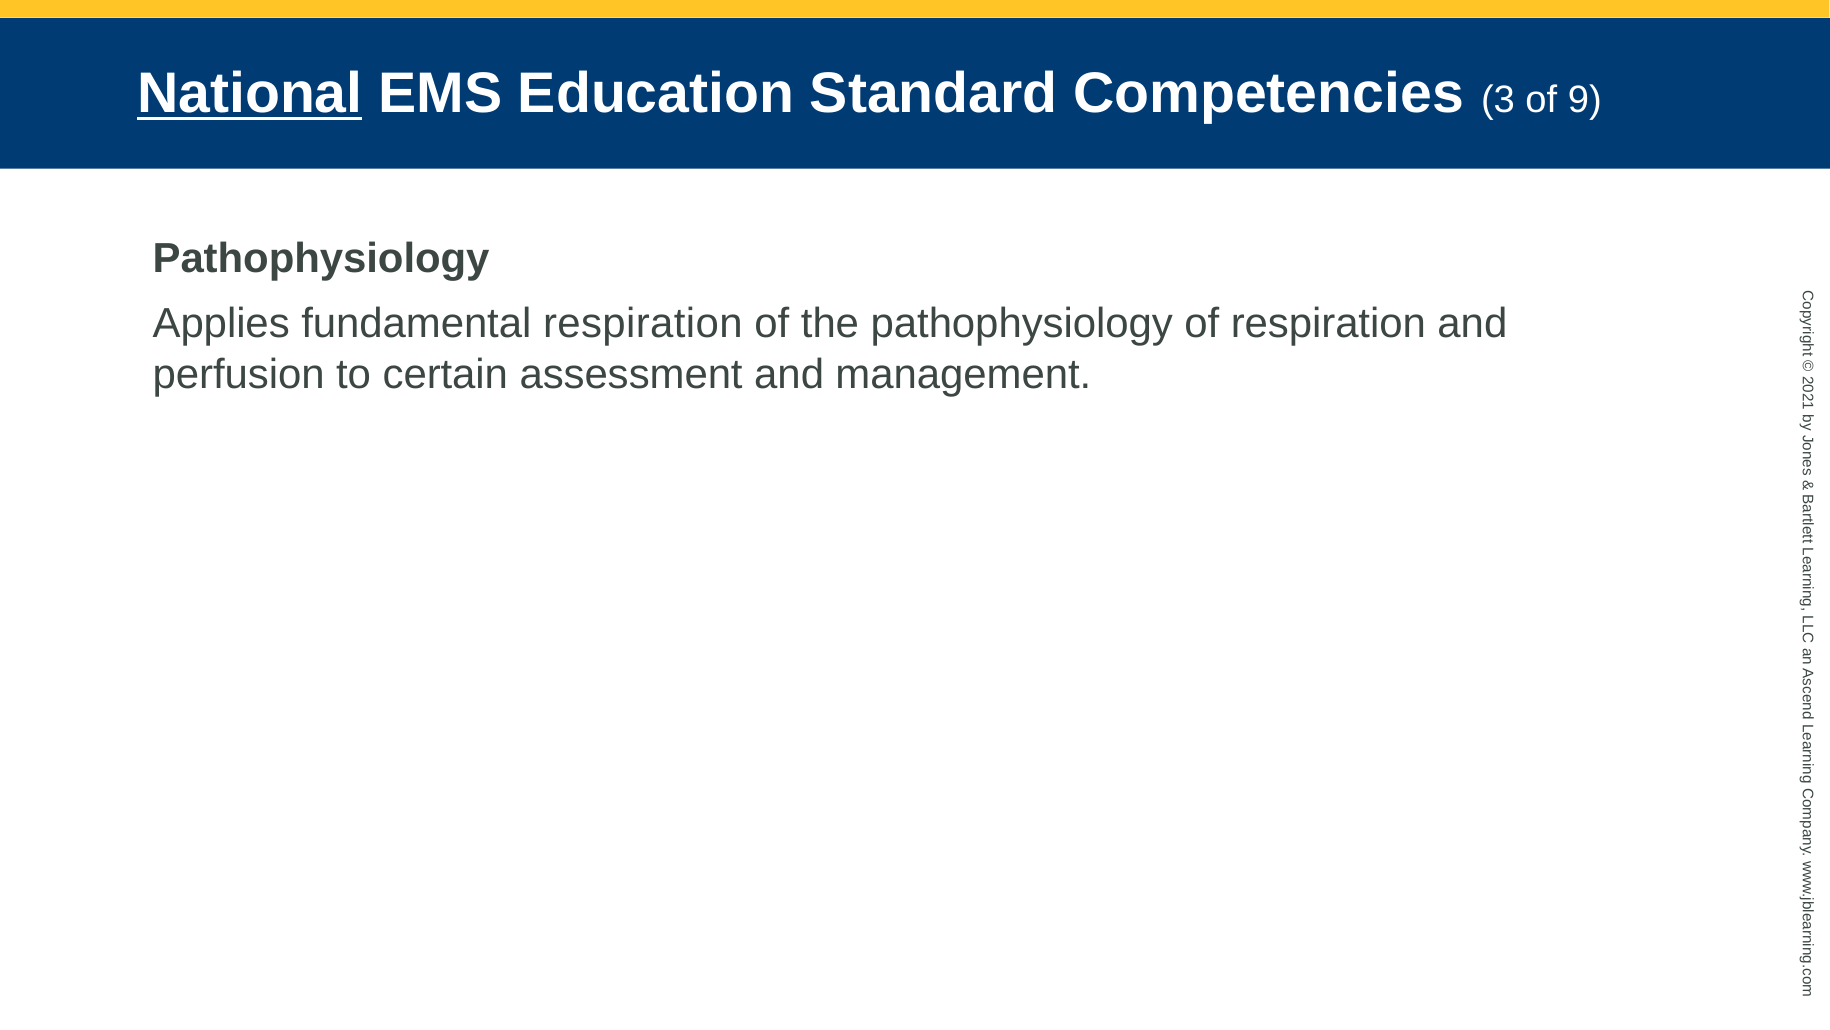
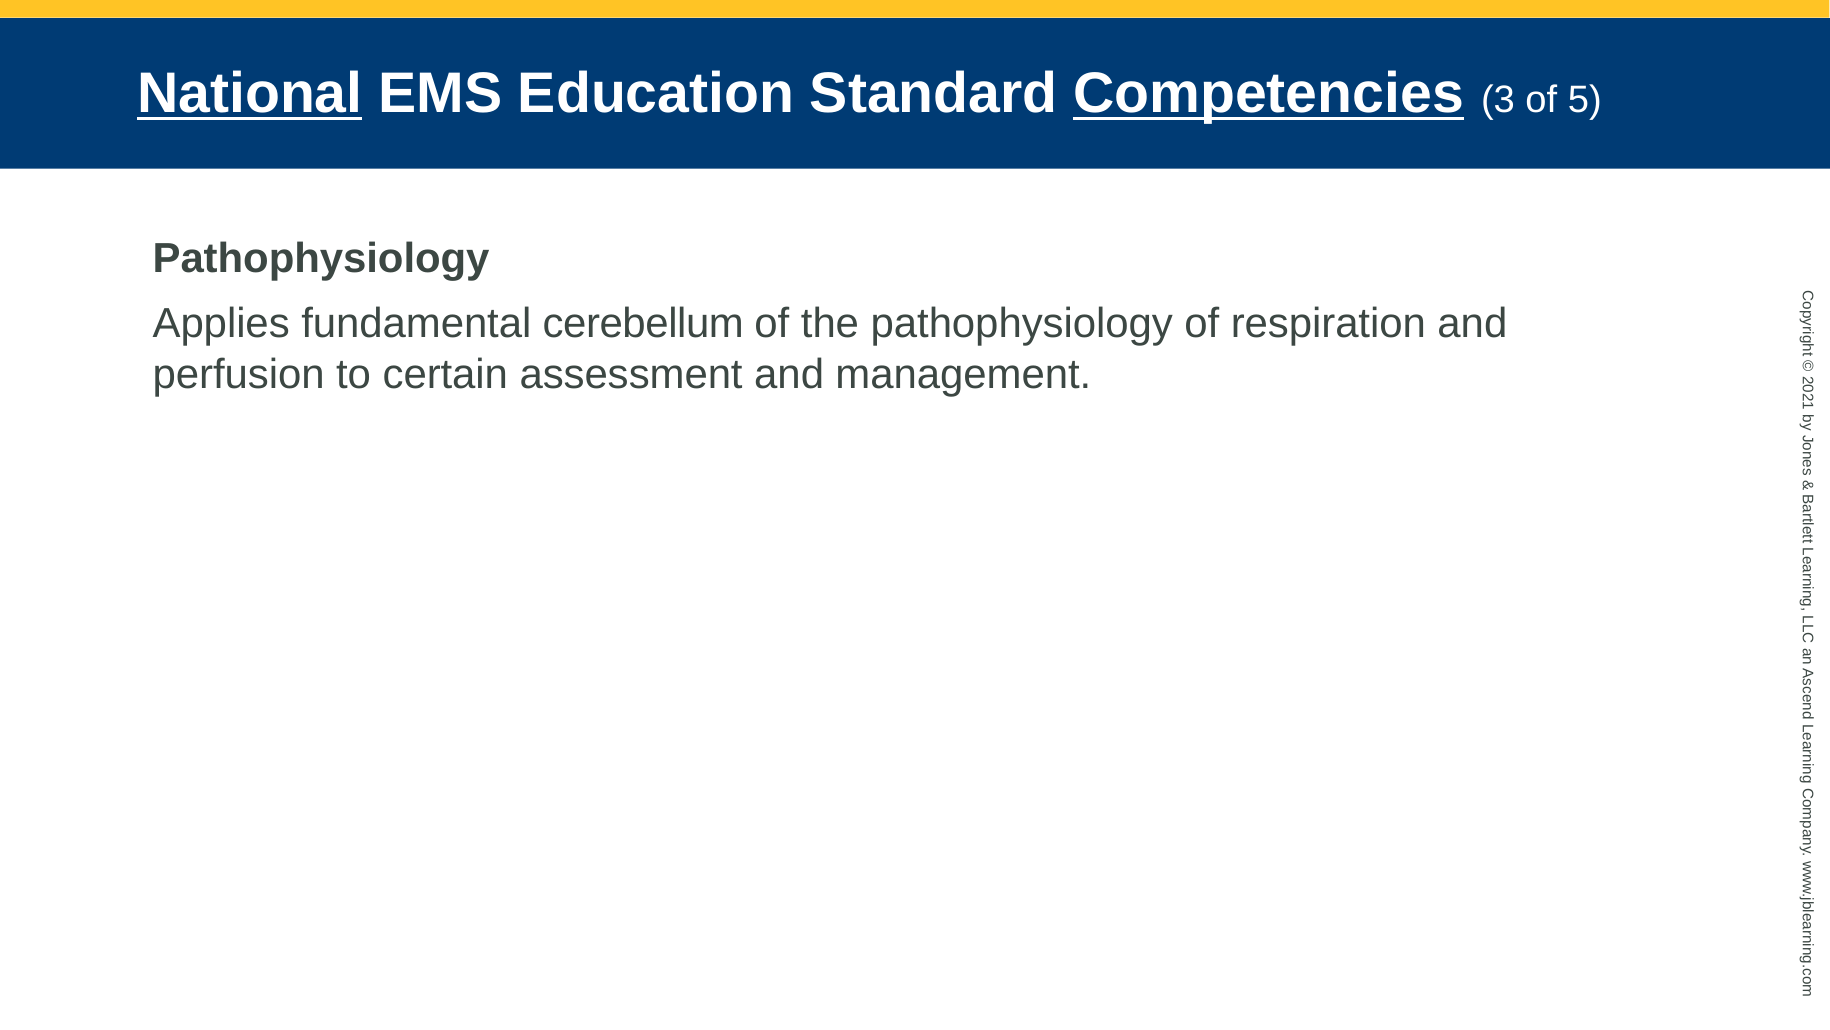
Competencies underline: none -> present (1269, 94)
9: 9 -> 5 (1585, 100)
fundamental respiration: respiration -> cerebellum (643, 324)
